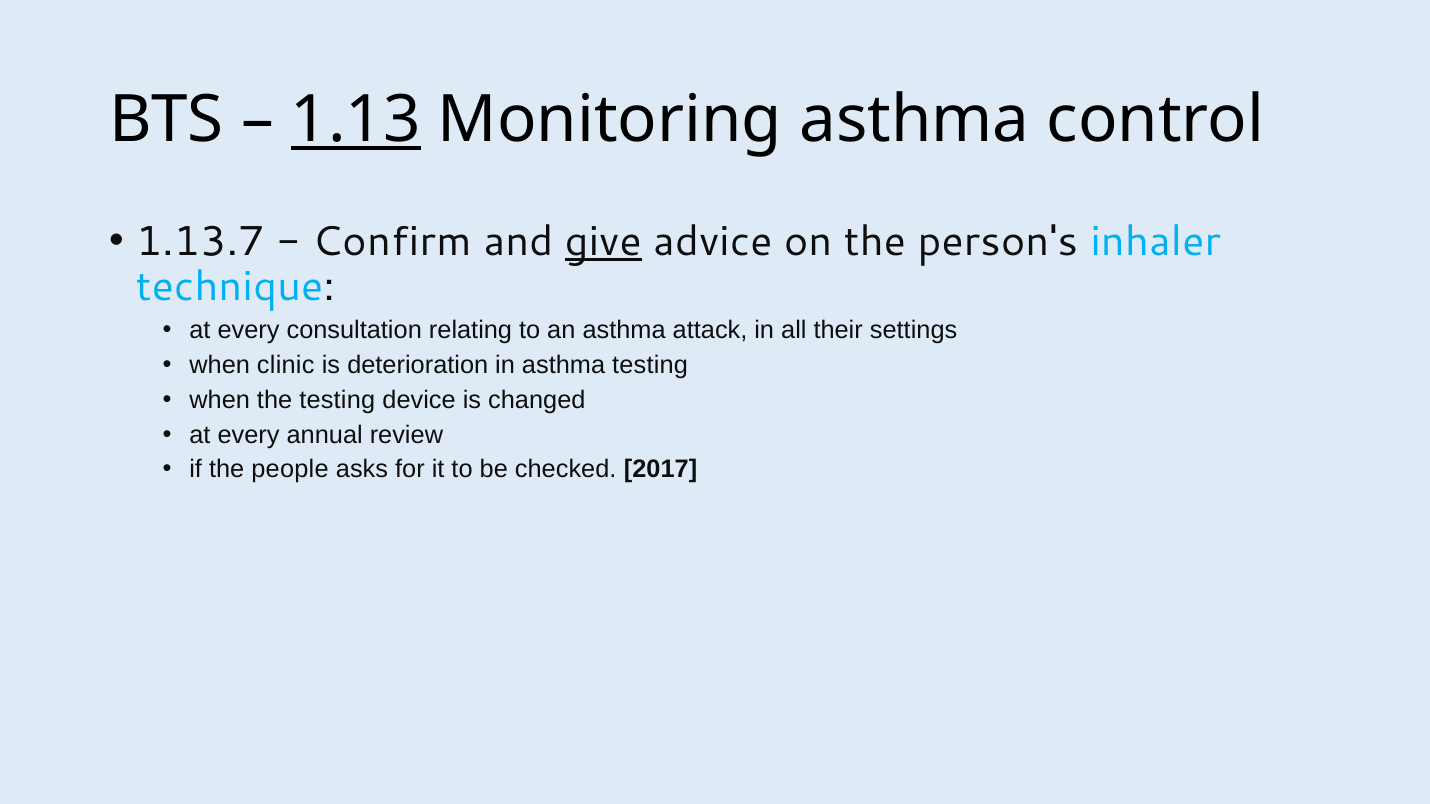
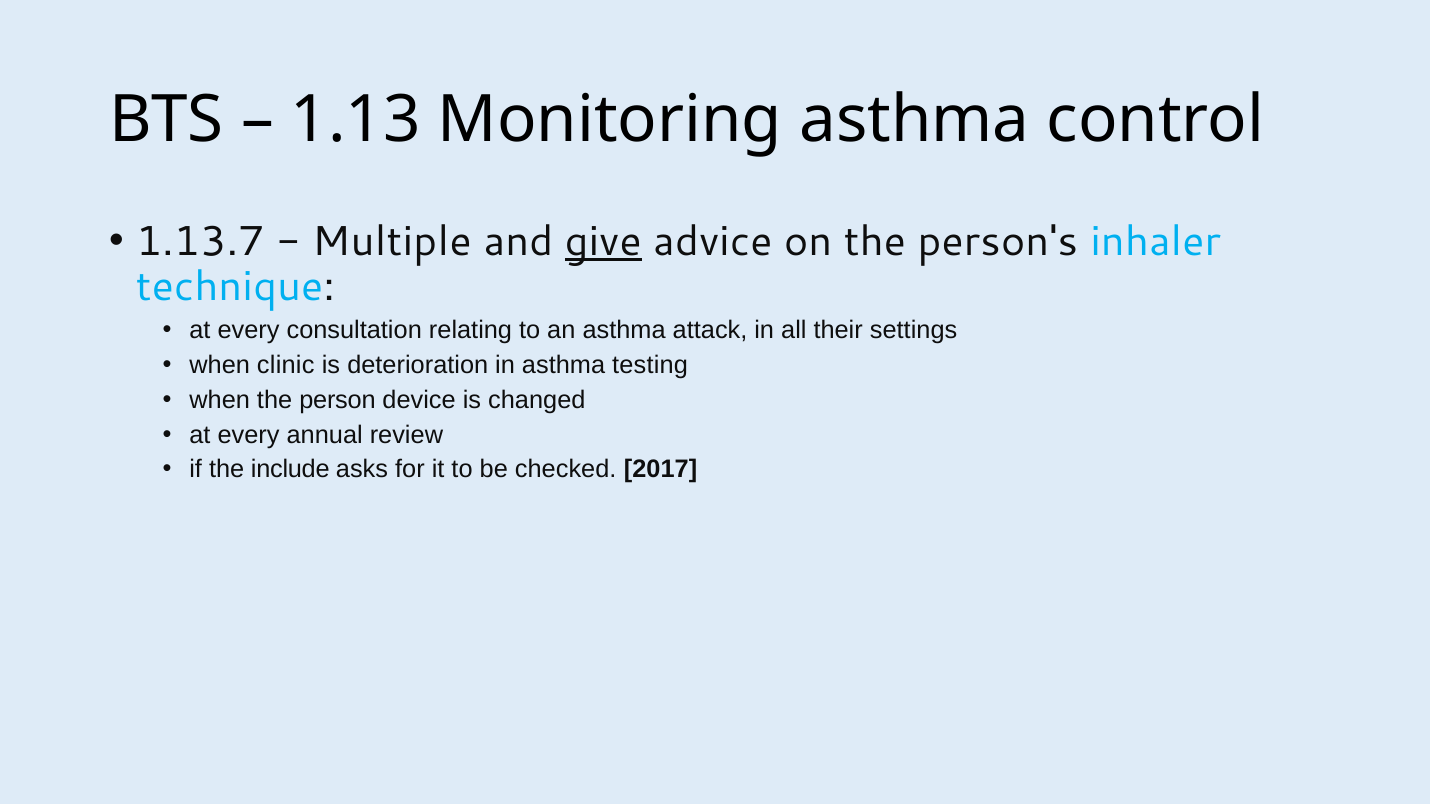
1.13 underline: present -> none (356, 120)
Confirm: Confirm -> Multiple (392, 242)
the testing: testing -> person (337, 400)
people: people -> include (290, 470)
